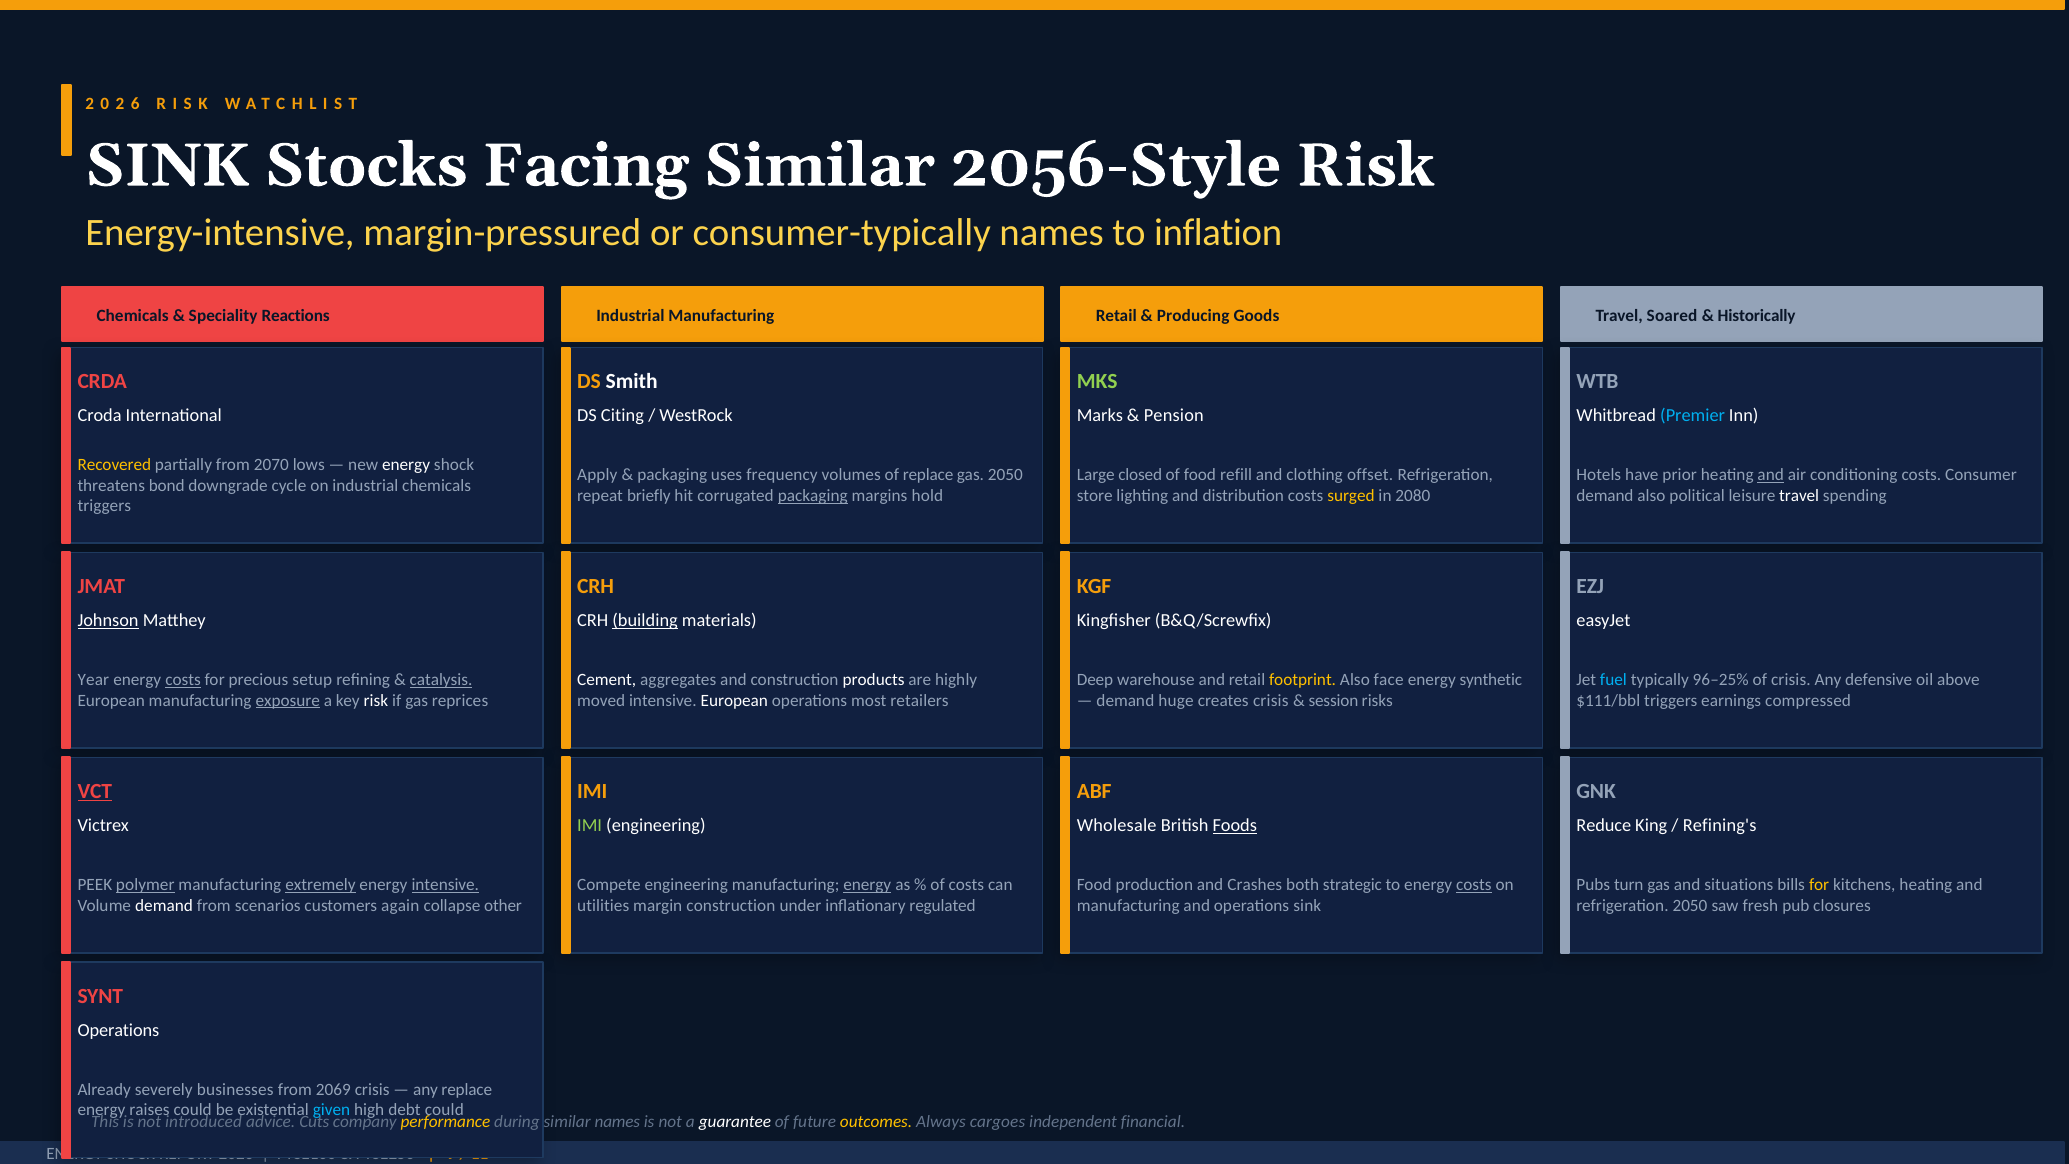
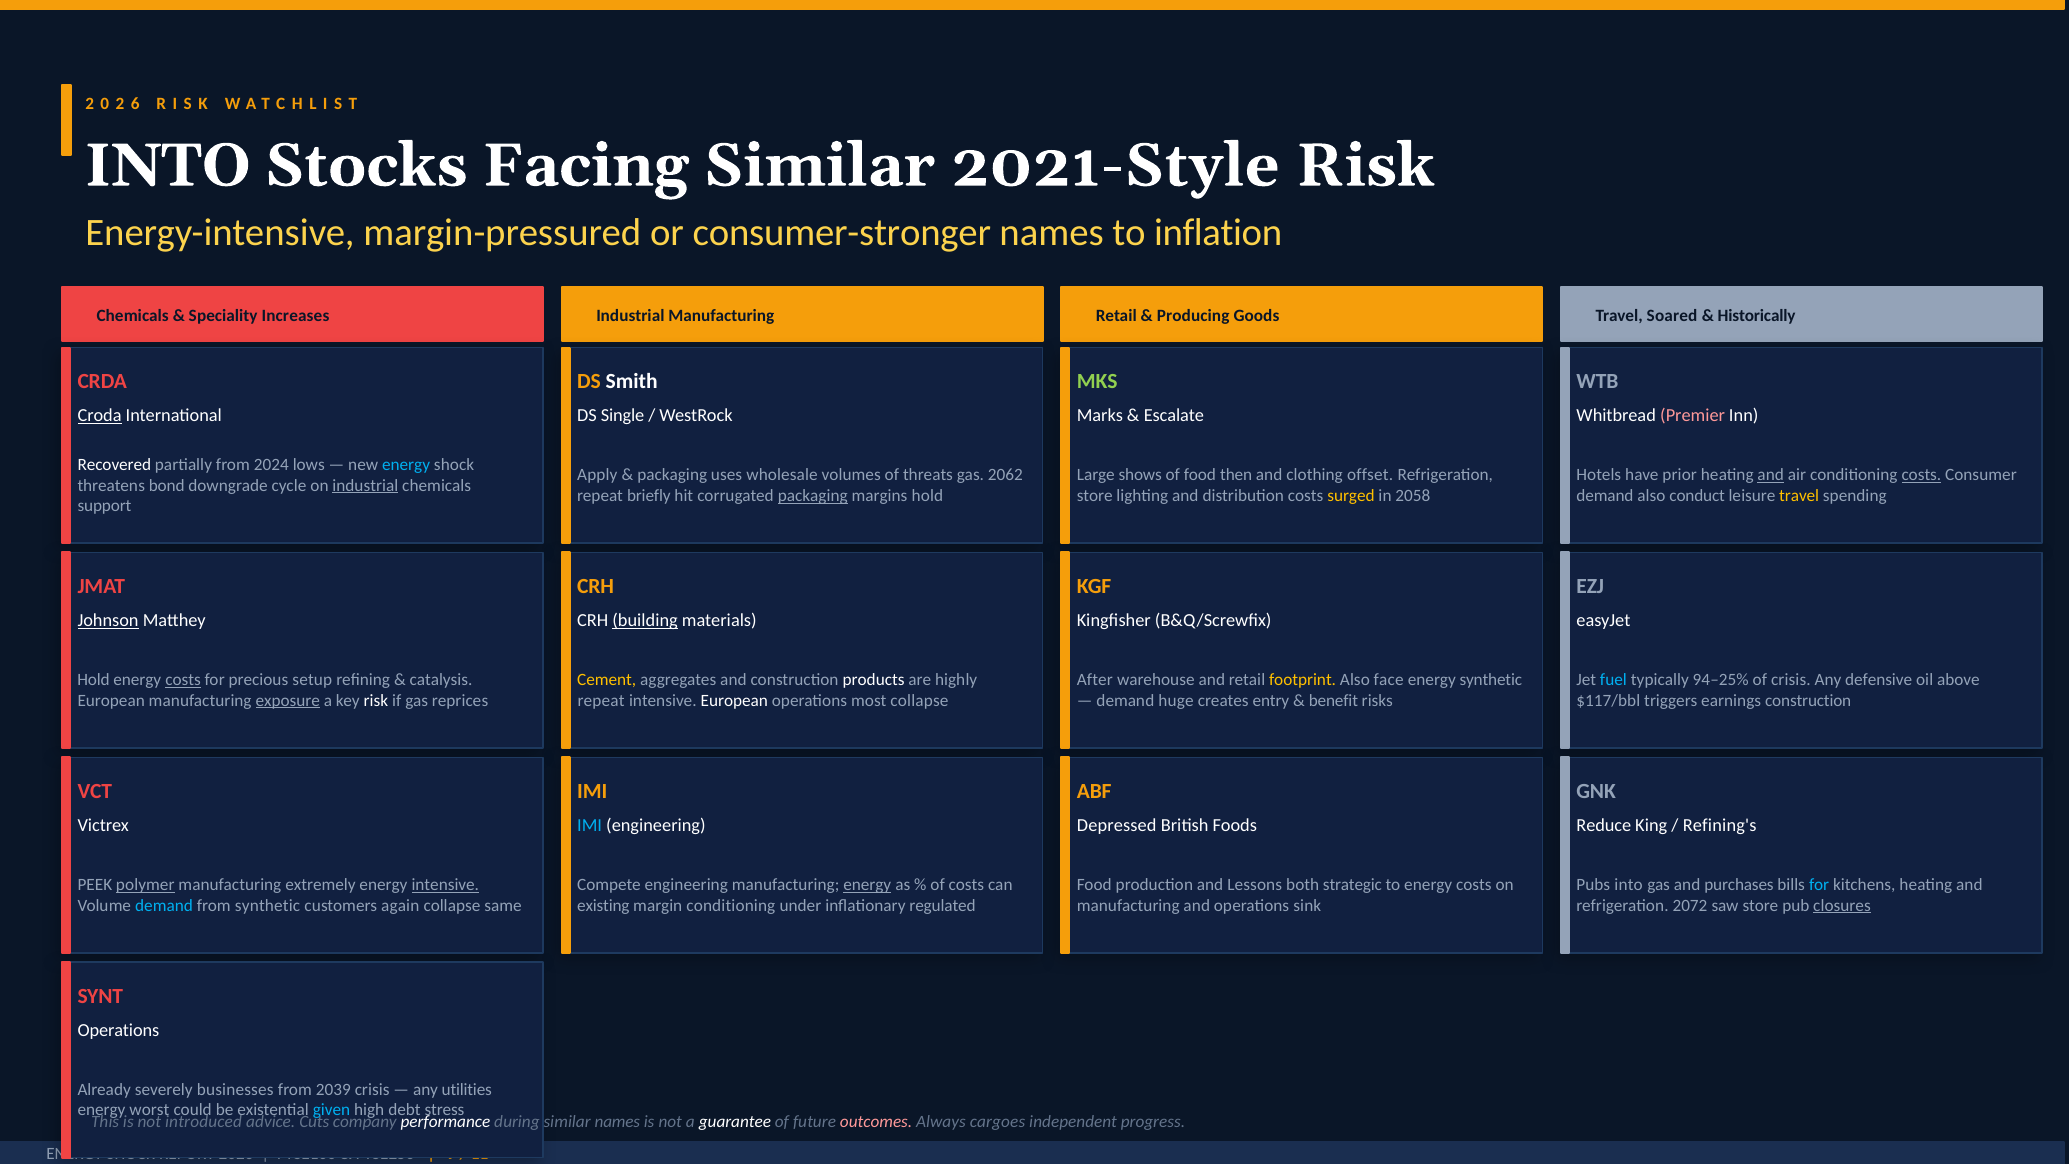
SINK: SINK -> INTO (168, 166)
2056-Style: 2056-Style -> 2021-Style (1115, 166)
consumer-typically: consumer-typically -> consumer-stronger (842, 232)
Reactions: Reactions -> Increases (295, 315)
Croda underline: none -> present (100, 416)
Citing: Citing -> Single (623, 416)
Pension: Pension -> Escalate (1174, 416)
Premier colour: light blue -> pink (1693, 416)
Recovered colour: yellow -> white (114, 465)
2070: 2070 -> 2024 (271, 465)
energy colour: white -> light blue (406, 465)
frequency: frequency -> wholesale (782, 475)
of replace: replace -> threats (928, 475)
gas 2050: 2050 -> 2062 (1005, 475)
closed: closed -> shows (1140, 475)
refill: refill -> then (1236, 475)
costs underline: none -> present (1921, 475)
industrial underline: none -> present (365, 485)
2080: 2080 -> 2058 (1413, 496)
political: political -> conduct (1697, 496)
travel colour: white -> yellow (1799, 496)
triggers: triggers -> support (104, 506)
Year: Year -> Hold (94, 680)
catalysis underline: present -> none (441, 680)
Cement colour: white -> yellow (607, 680)
Deep: Deep -> After (1095, 680)
96–25%: 96–25% -> 94–25% (1721, 680)
moved: moved -> repeat (601, 700)
most retailers: retailers -> collapse (920, 700)
creates crisis: crisis -> entry (1271, 700)
session: session -> benefit (1333, 700)
$111/bbl: $111/bbl -> $117/bbl (1608, 700)
earnings compressed: compressed -> construction (1808, 700)
VCT underline: present -> none (95, 791)
IMI colour: light green -> light blue (590, 825)
Wholesale: Wholesale -> Depressed (1117, 825)
Foods underline: present -> none (1235, 825)
extremely underline: present -> none (320, 885)
Crashes: Crashes -> Lessons (1255, 885)
costs underline: present -> none (1474, 885)
Pubs turn: turn -> into (1629, 885)
situations: situations -> purchases (1739, 885)
for colour: yellow -> light blue (1819, 885)
demand colour: white -> light blue (164, 905)
from scenarios: scenarios -> synthetic (268, 905)
other: other -> same (503, 905)
utilities: utilities -> existing (603, 905)
margin construction: construction -> conditioning (731, 905)
refrigeration 2050: 2050 -> 2072 (1690, 905)
saw fresh: fresh -> store (1760, 905)
closures underline: none -> present (1842, 905)
2069: 2069 -> 2039 (333, 1089)
any replace: replace -> utilities (467, 1089)
raises: raises -> worst (149, 1110)
debt could: could -> stress (444, 1110)
performance colour: yellow -> white (445, 1122)
outcomes colour: yellow -> pink (876, 1122)
financial: financial -> progress (1153, 1122)
